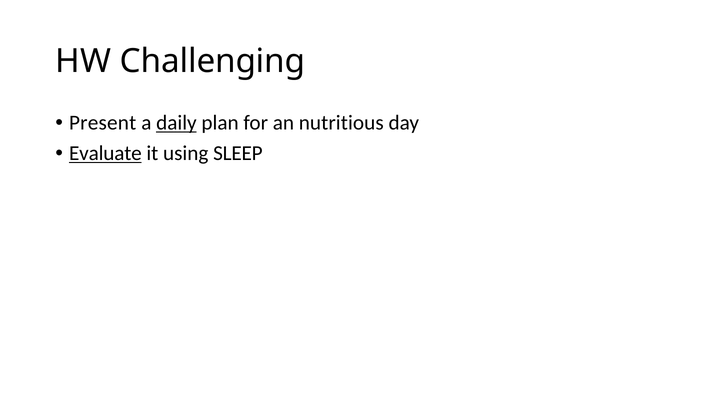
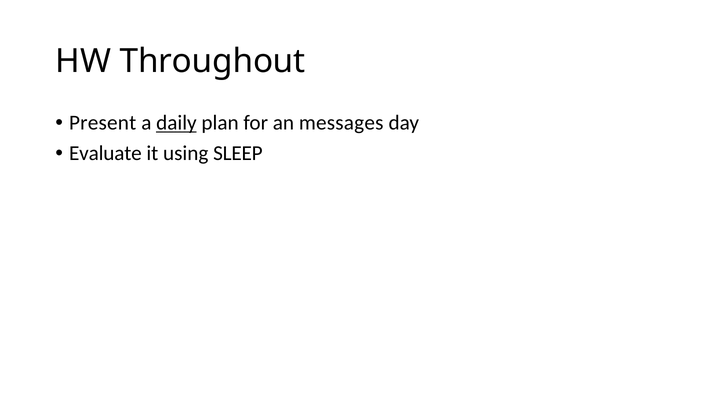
Challenging: Challenging -> Throughout (213, 61)
nutritious: nutritious -> messages (341, 123)
Evaluate underline: present -> none (105, 153)
